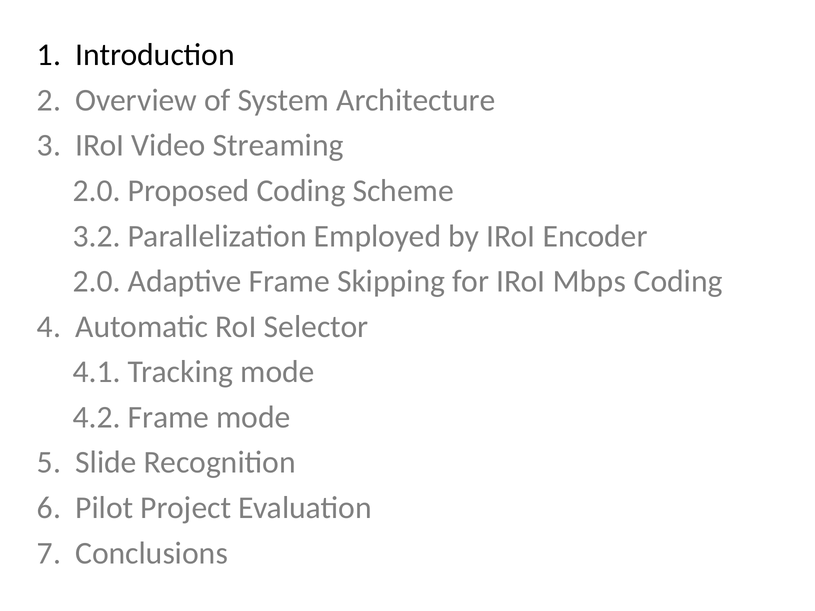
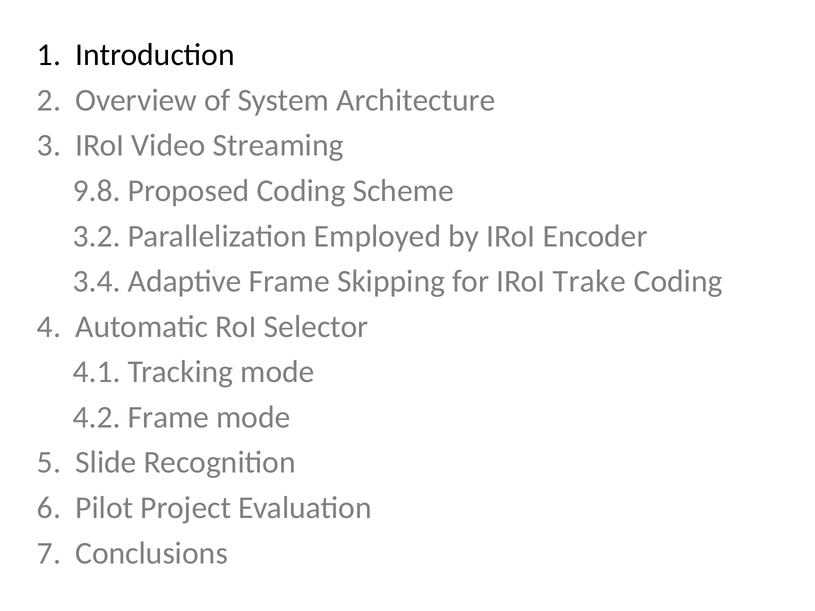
2.0: 2.0 -> 9.8 (97, 191)
2.0: 2.0 -> 3.4 (97, 281)
Mbps: Mbps -> Trake (589, 281)
